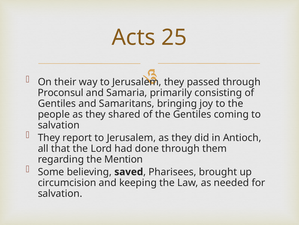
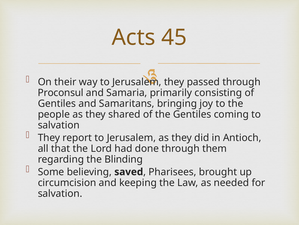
25: 25 -> 45 (174, 37)
Mention: Mention -> Blinding (124, 159)
